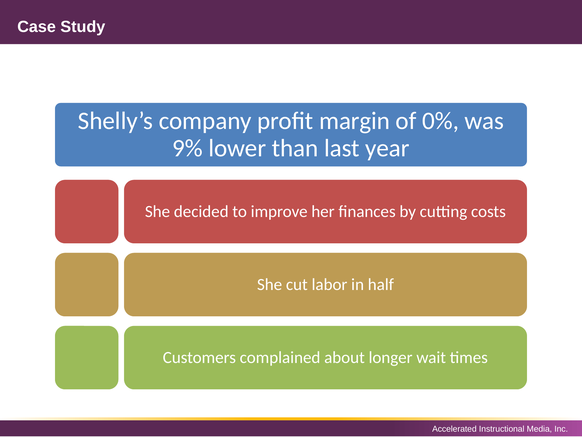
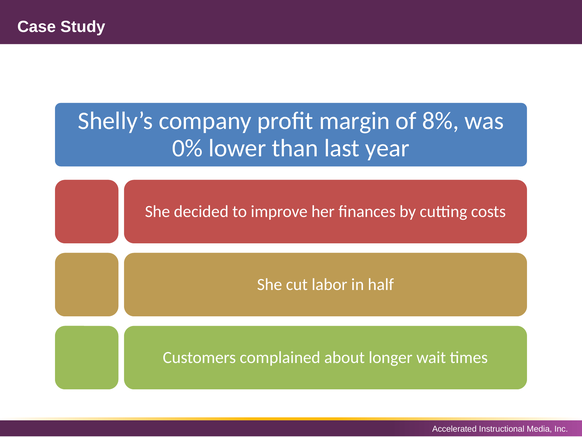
0%: 0% -> 8% (441, 121)
9%: 9% -> 0% (188, 148)
